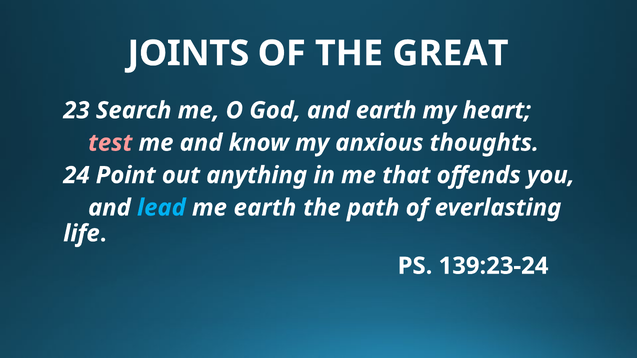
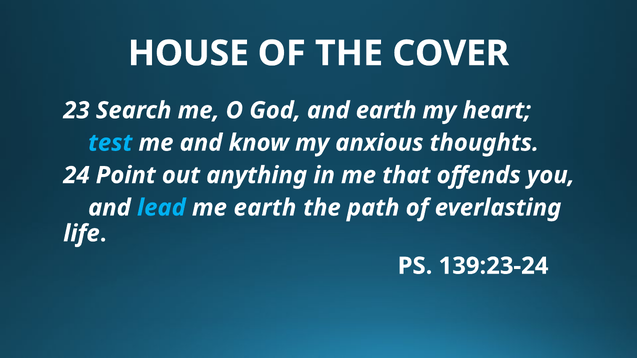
JOINTS: JOINTS -> HOUSE (188, 53)
GREAT: GREAT -> COVER (451, 53)
test colour: pink -> light blue (110, 143)
